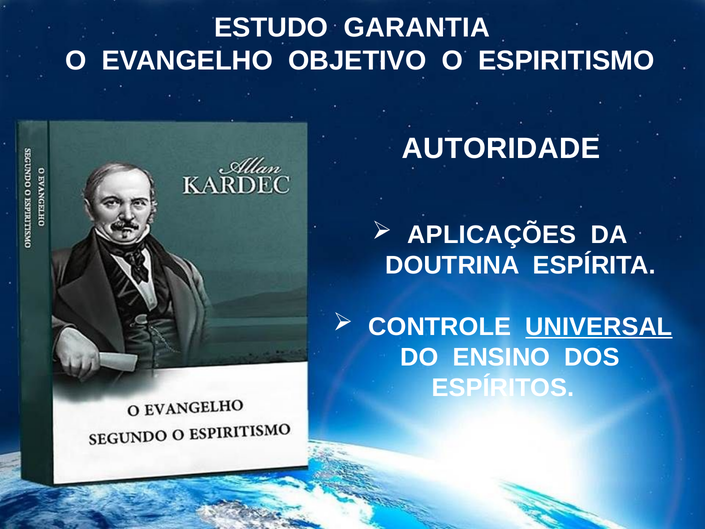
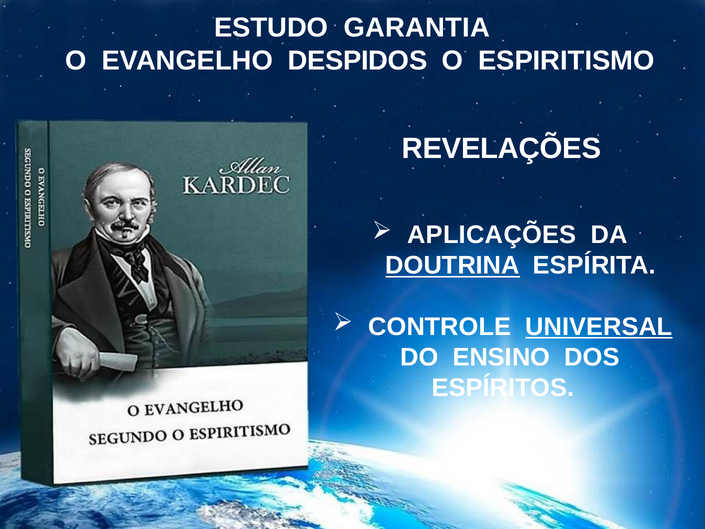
OBJETIVO: OBJETIVO -> DESPIDOS (357, 61)
AUTORIDADE: AUTORIDADE -> REVELAÇÕES (501, 149)
DOUTRINA underline: none -> present (453, 265)
